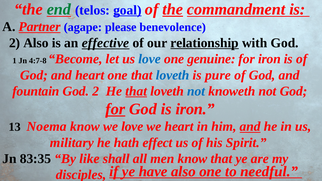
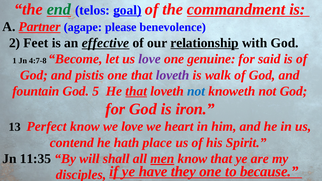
the underline: present -> none (173, 9)
2 Also: Also -> Feet (36, 43)
love colour: blue -> purple (150, 59)
for iron: iron -> said (269, 59)
and heart: heart -> pistis (90, 75)
loveth colour: blue -> purple (173, 75)
pure: pure -> walk (218, 75)
God 2: 2 -> 5 (96, 91)
for underline: present -> none (115, 109)
Noema: Noema -> Perfect (47, 127)
and underline: present -> none (250, 127)
military: military -> contend (72, 143)
effect: effect -> place (157, 143)
83:35: 83:35 -> 11:35 (35, 159)
like: like -> will (89, 159)
men underline: none -> present (162, 159)
have also: also -> they (183, 172)
needful: needful -> because (269, 172)
